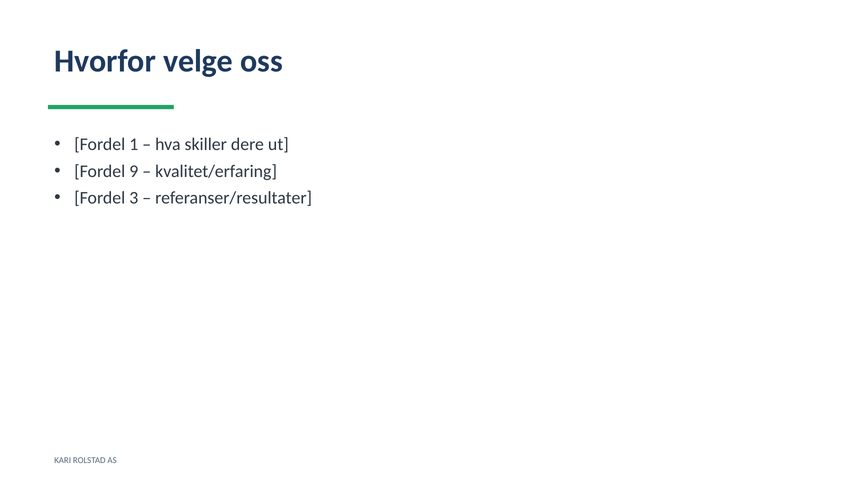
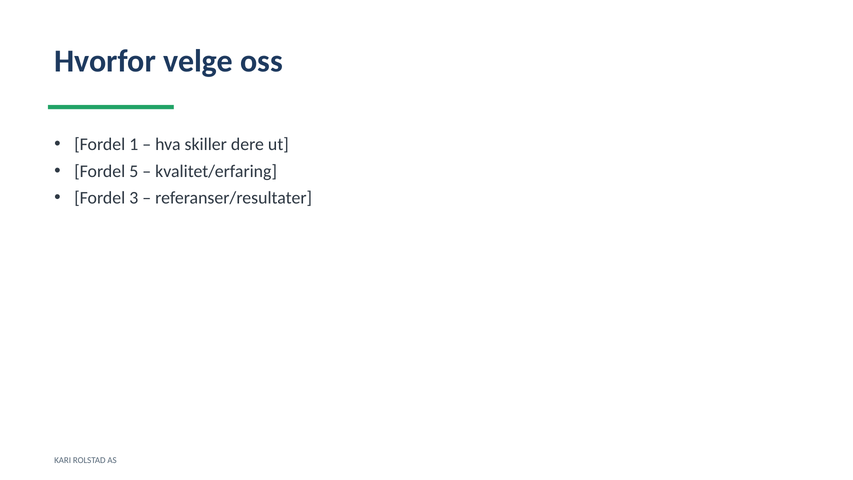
9: 9 -> 5 (134, 171)
